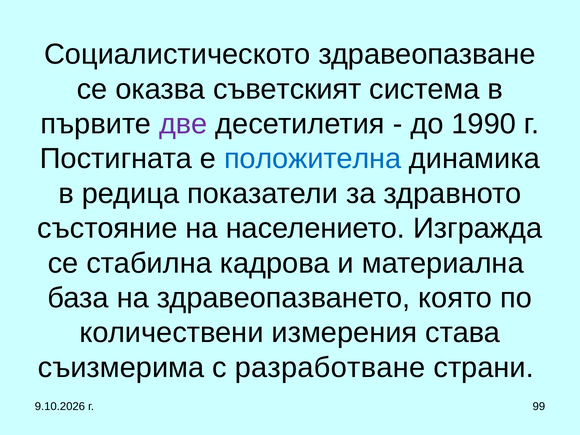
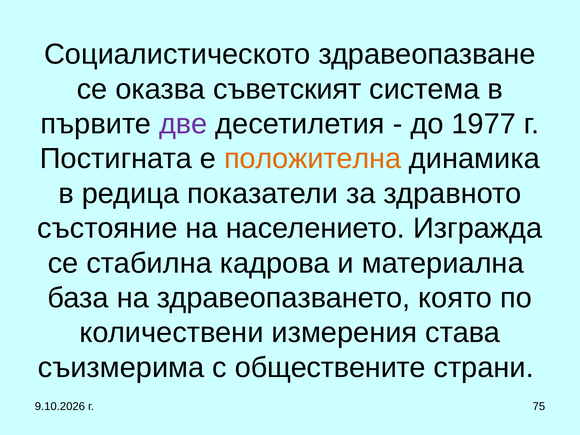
1990: 1990 -> 1977 (484, 124)
положителна colour: blue -> orange (313, 159)
разработване: разработване -> обществените (330, 368)
99: 99 -> 75 (539, 407)
